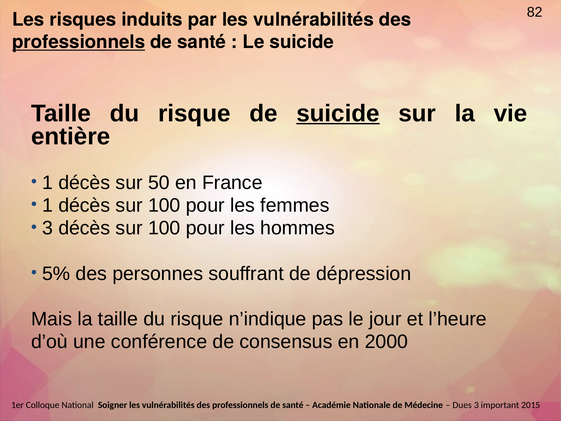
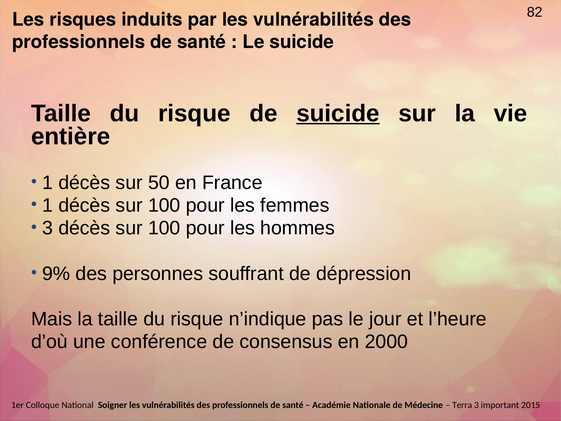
professionnels underline: present -> none (79, 42)
5%: 5% -> 9% (56, 273)
Dues: Dues -> Terra (462, 405)
